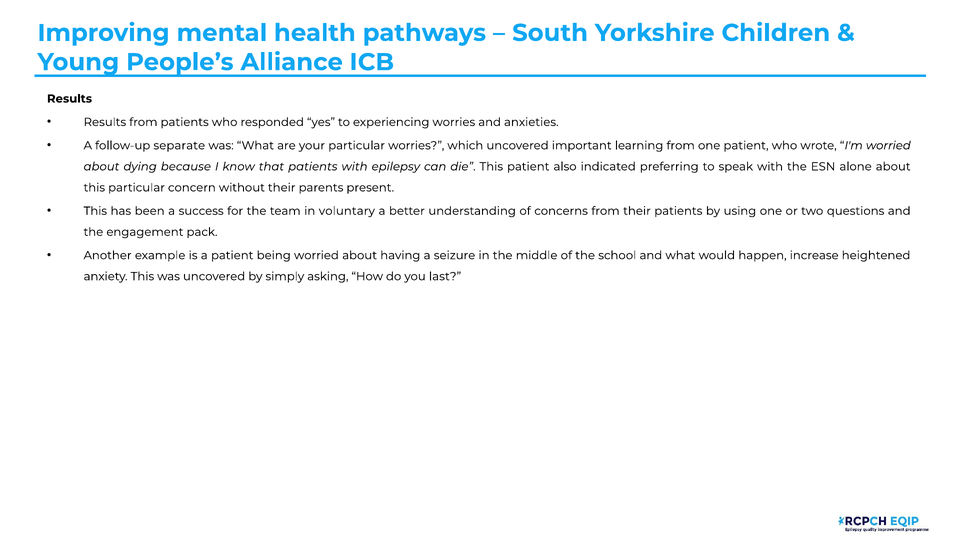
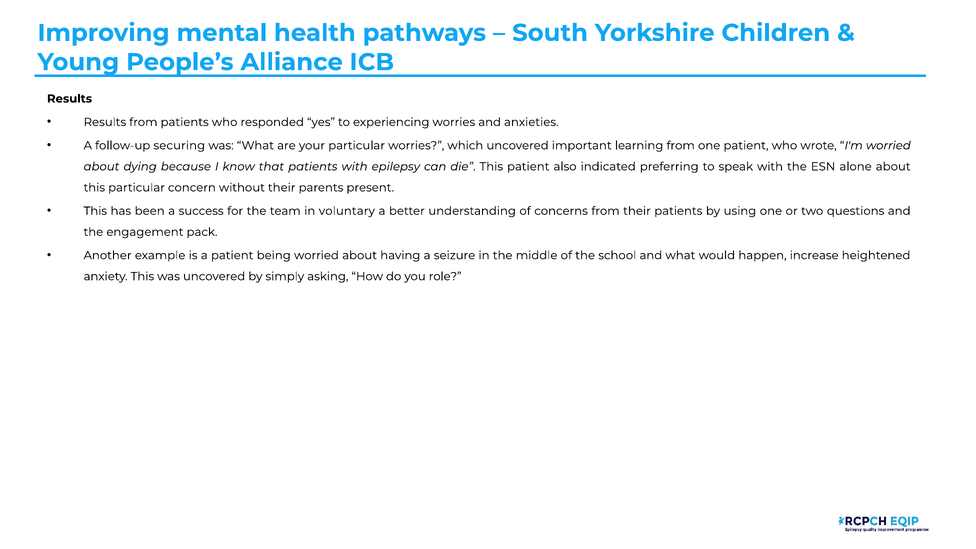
separate: separate -> securing (179, 146)
last: last -> role (445, 276)
